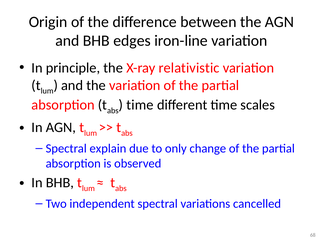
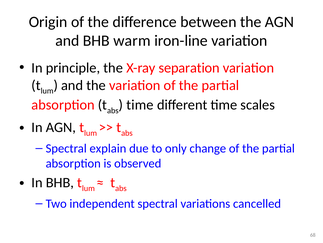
edges: edges -> warm (132, 41)
relativistic: relativistic -> separation (189, 68)
